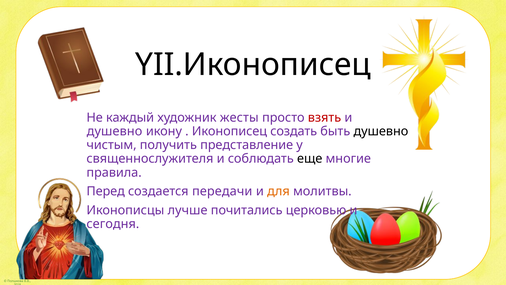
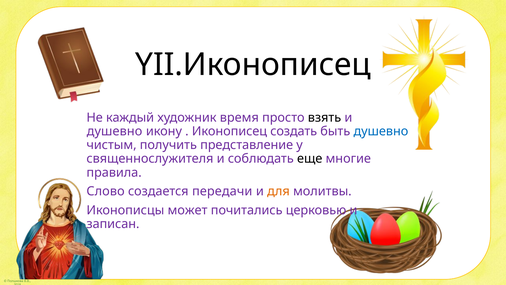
жесты: жесты -> время (239, 118)
взять colour: red -> black (324, 118)
душевно colour: black -> blue (381, 131)
Перед: Перед -> Слово (106, 191)
лучше: лучше -> может (188, 210)
сегодня: сегодня -> записан (113, 224)
